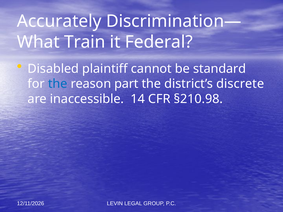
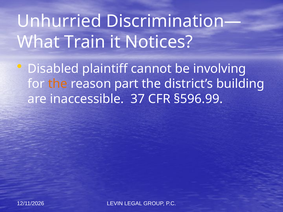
Accurately: Accurately -> Unhurried (59, 21)
Federal: Federal -> Notices (159, 42)
standard: standard -> involving (220, 69)
the colour: blue -> orange (58, 84)
discrete: discrete -> building (240, 84)
14: 14 -> 37 (138, 99)
§210.98: §210.98 -> §596.99 (198, 99)
